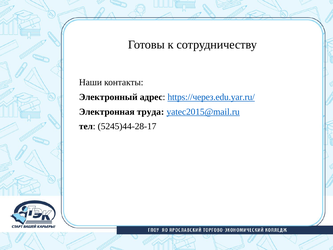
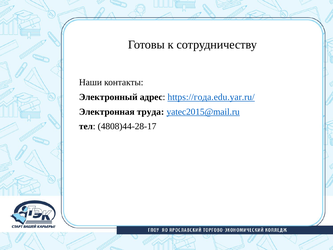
https://через.edu.yar.ru/: https://через.edu.yar.ru/ -> https://года.edu.yar.ru/ (211, 97)
5245)44-28-17: 5245)44-28-17 -> 4808)44-28-17 (127, 126)
